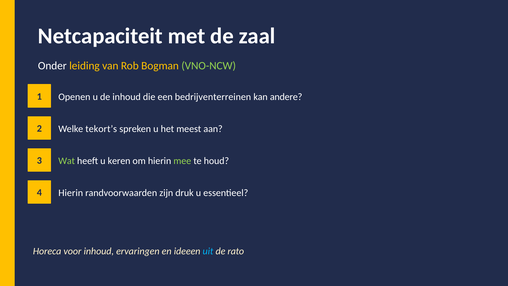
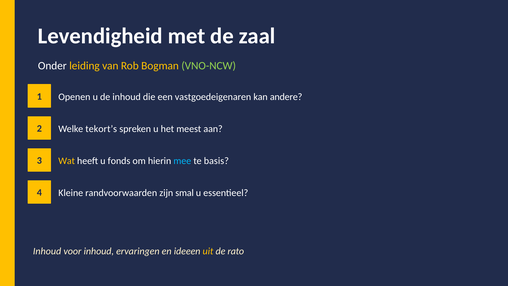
Netcapaciteit: Netcapaciteit -> Levendigheid (100, 36)
bedrijventerreinen: bedrijventerreinen -> vastgoedeigenaren (213, 97)
Wat colour: light green -> yellow (67, 161)
keren: keren -> fonds (119, 161)
mee colour: light green -> light blue (182, 161)
houd: houd -> basis (216, 161)
4 Hierin: Hierin -> Kleine (71, 193)
druk: druk -> smal (185, 193)
Horeca: Horeca -> Inhoud (47, 251)
uit colour: light blue -> yellow (208, 251)
